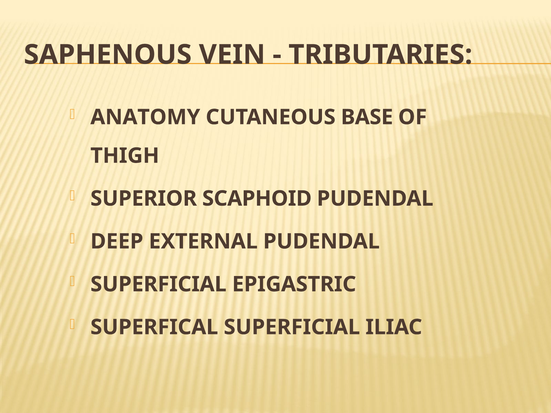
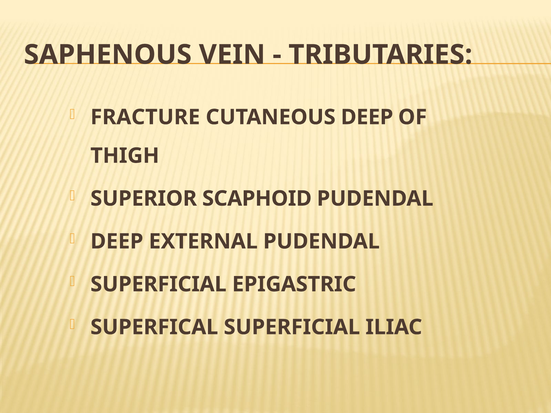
ANATOMY: ANATOMY -> FRACTURE (145, 117)
CUTANEOUS BASE: BASE -> DEEP (367, 117)
